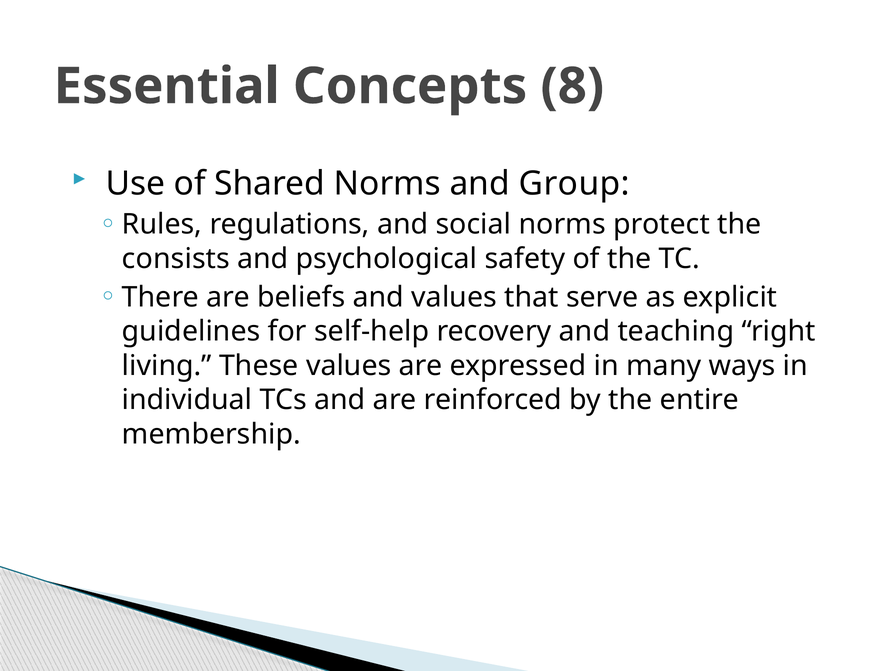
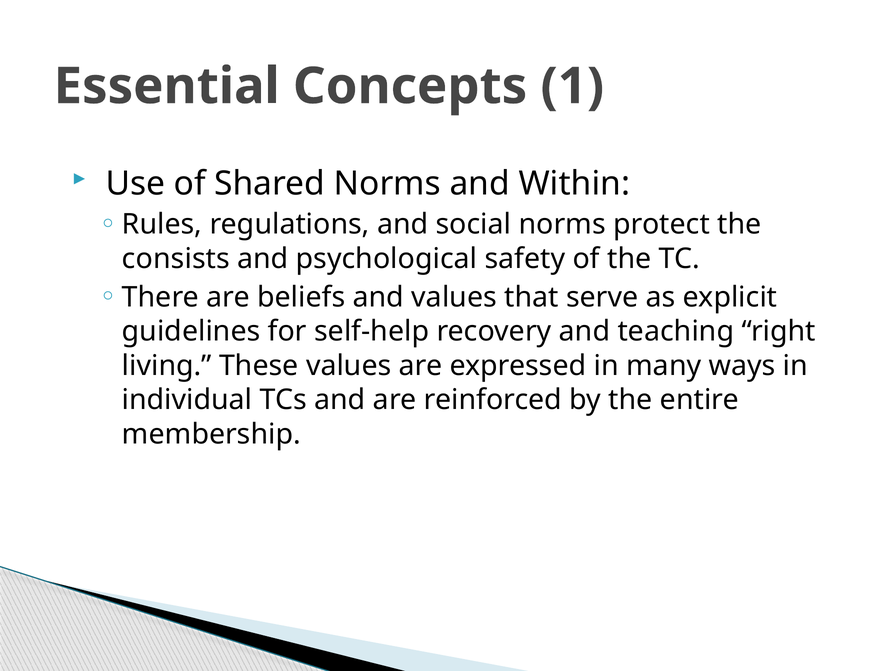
8: 8 -> 1 (572, 86)
Group: Group -> Within (574, 184)
